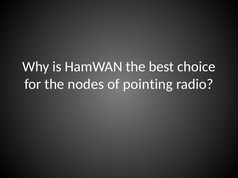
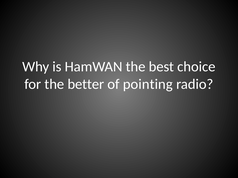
nodes: nodes -> better (86, 84)
